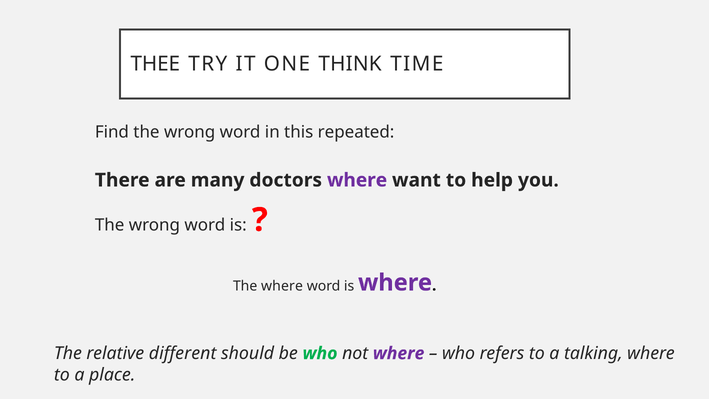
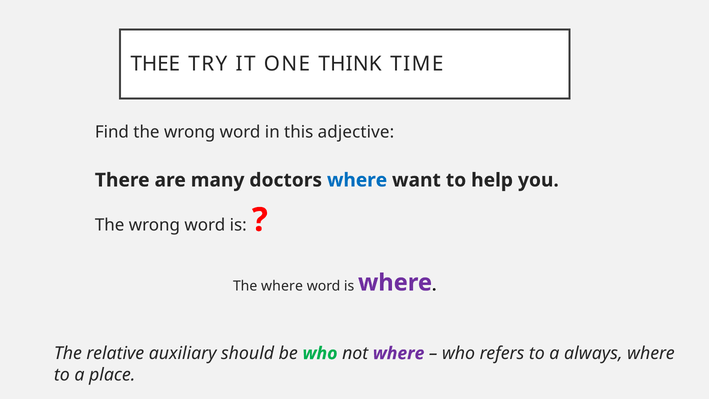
repeated: repeated -> adjective (356, 132)
where colour: purple -> blue (357, 180)
different: different -> auxiliary (183, 353)
talking: talking -> always (593, 353)
